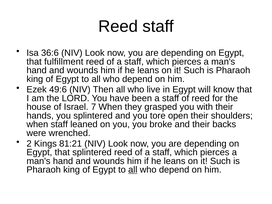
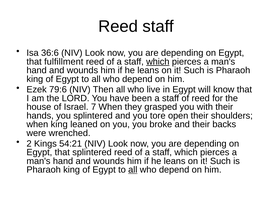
which underline: none -> present (158, 62)
49:6: 49:6 -> 79:6 (58, 90)
when staff: staff -> king (59, 124)
81:21: 81:21 -> 54:21 (71, 144)
